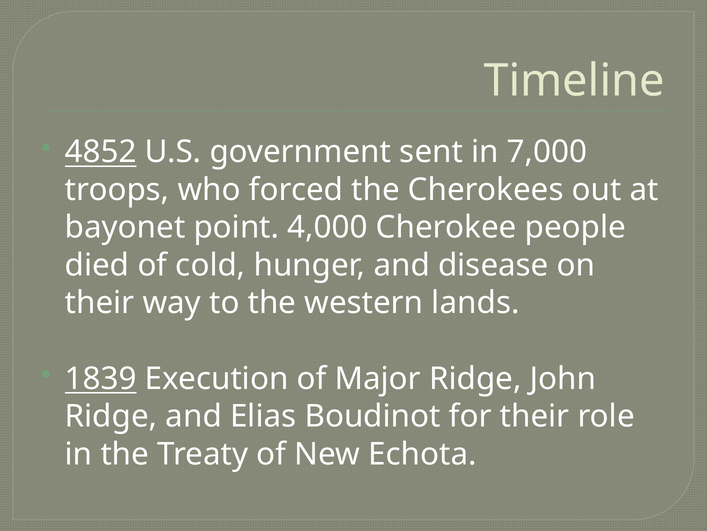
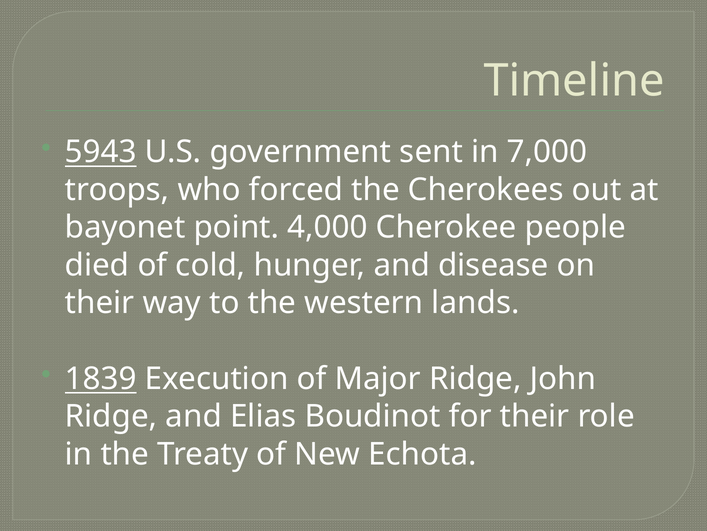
4852: 4852 -> 5943 (101, 152)
